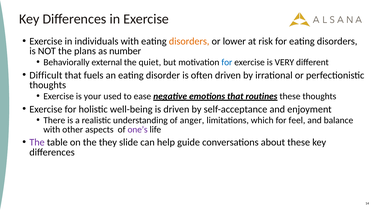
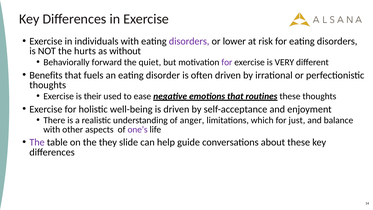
disorders colour: orange -> purple (189, 41)
plans: plans -> hurts (85, 51)
number: number -> without (125, 51)
external: external -> forward (107, 62)
for colour: blue -> purple (227, 62)
Difficult: Difficult -> Benefits (46, 75)
your: your -> their (93, 96)
feel: feel -> just (297, 120)
